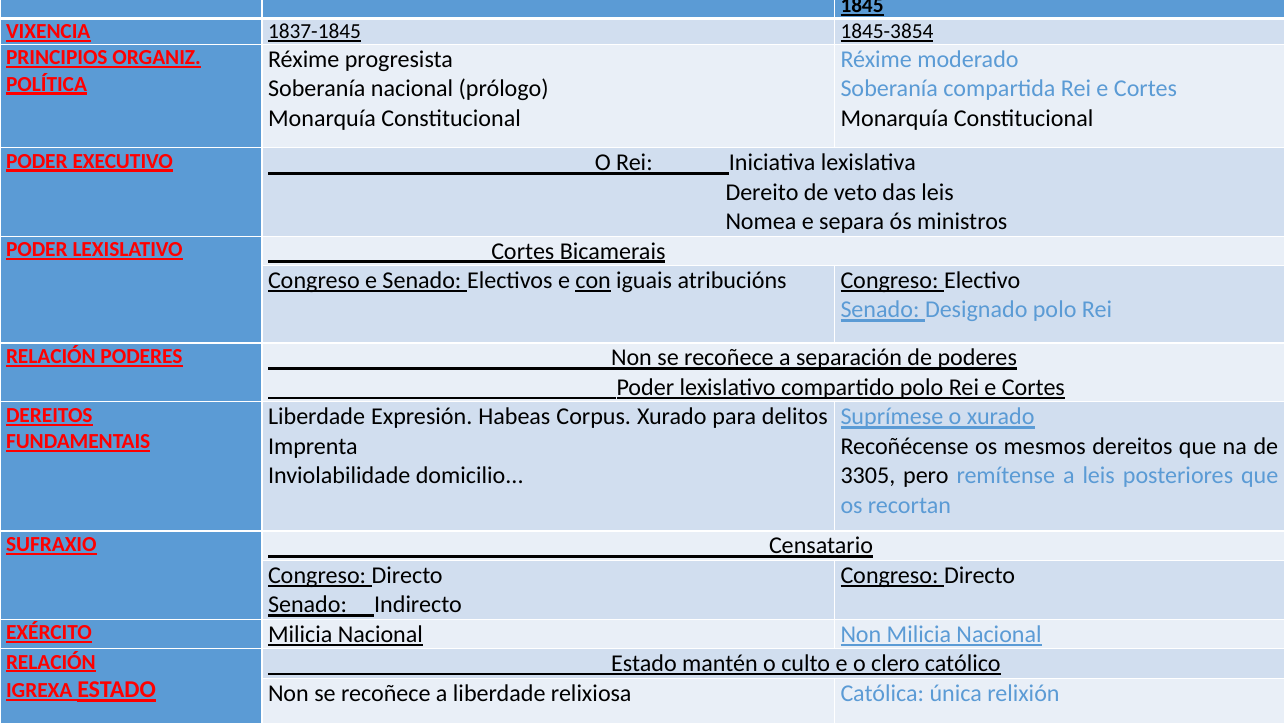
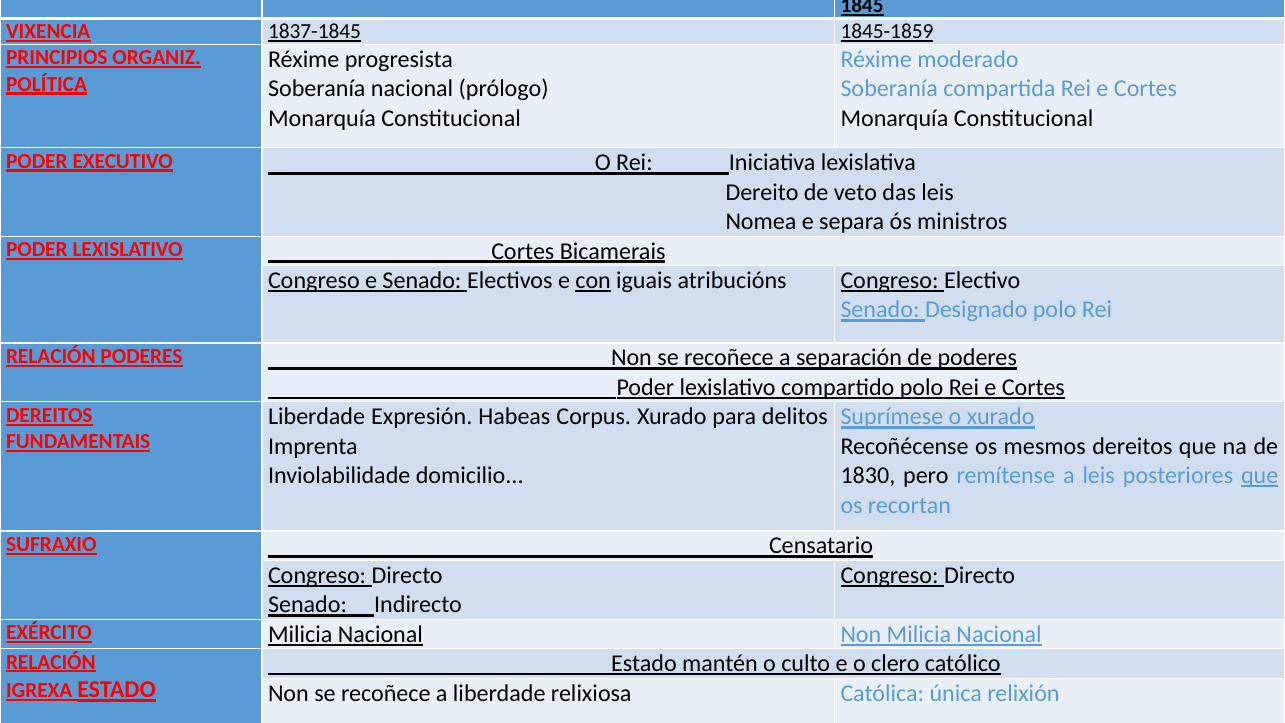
1845-3854: 1845-3854 -> 1845-1859 (887, 32)
3305: 3305 -> 1830 (868, 476)
que underline: none -> present (1260, 476)
